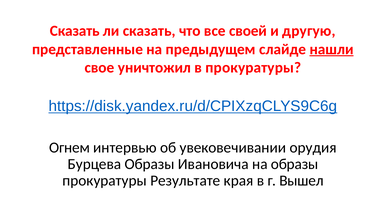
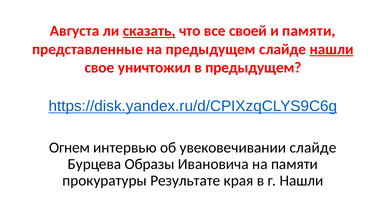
Сказать: Сказать -> Августа (75, 31)
сказать underline: none -> present (149, 31)
и другую: другую -> памяти (309, 31)
в прокуратуры: прокуратуры -> предыдущем (253, 68)
увековечивании орудия: орудия -> слайде (313, 148)
на образы: образы -> памяти (294, 164)
г Вышел: Вышел -> Нашли (301, 181)
